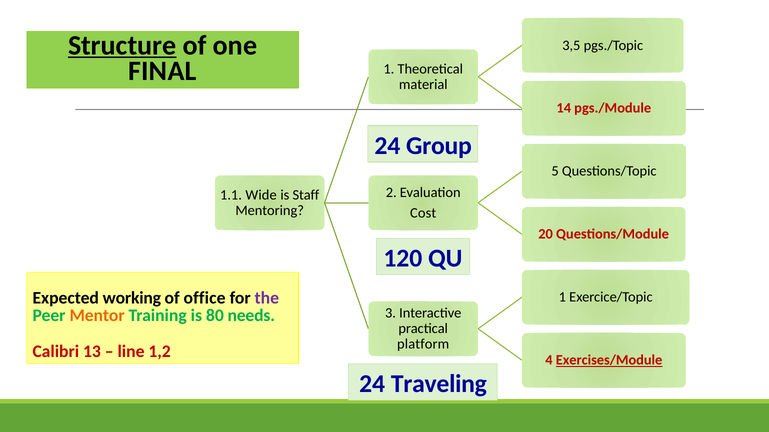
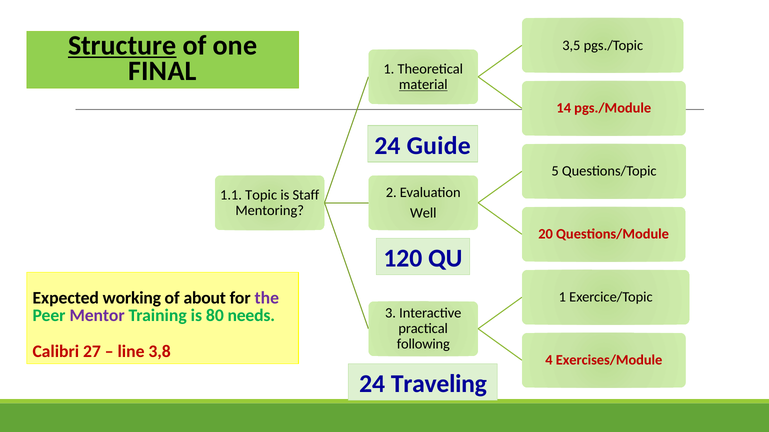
material underline: none -> present (423, 85)
Group: Group -> Guide (439, 146)
Wide: Wide -> Topic (261, 195)
Cost: Cost -> Well (423, 213)
office: office -> about (205, 298)
Mentor colour: orange -> purple (97, 316)
platform: platform -> following (423, 345)
13: 13 -> 27 (92, 352)
1,2: 1,2 -> 3,8 (160, 352)
Exercises/Module underline: present -> none (609, 361)
